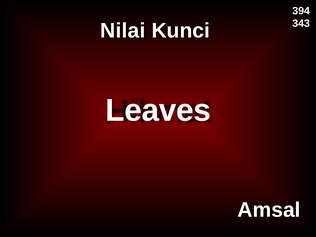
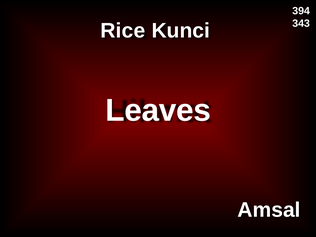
Nilai: Nilai -> Rice (123, 31)
